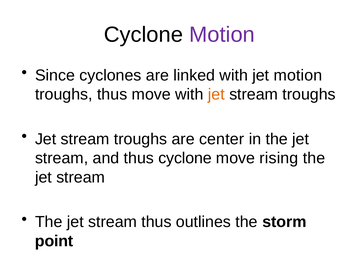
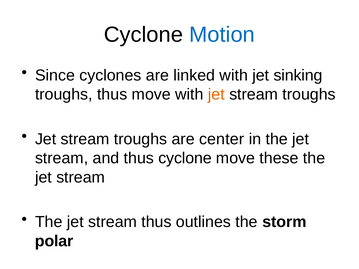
Motion colour: purple -> blue (222, 35)
jet motion: motion -> sinking (298, 75)
rising: rising -> these (279, 158)
point: point -> polar (54, 241)
